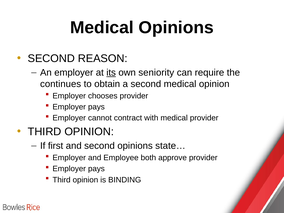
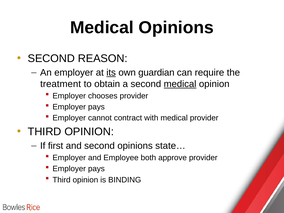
seniority: seniority -> guardian (156, 73)
continues: continues -> treatment (61, 84)
medical underline: none -> present (180, 84)
